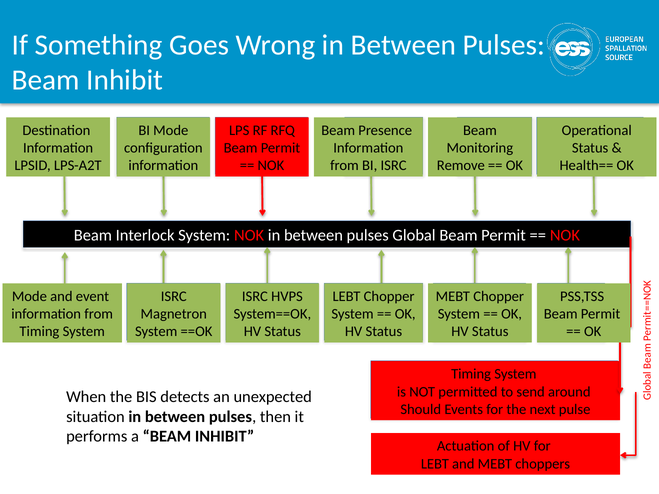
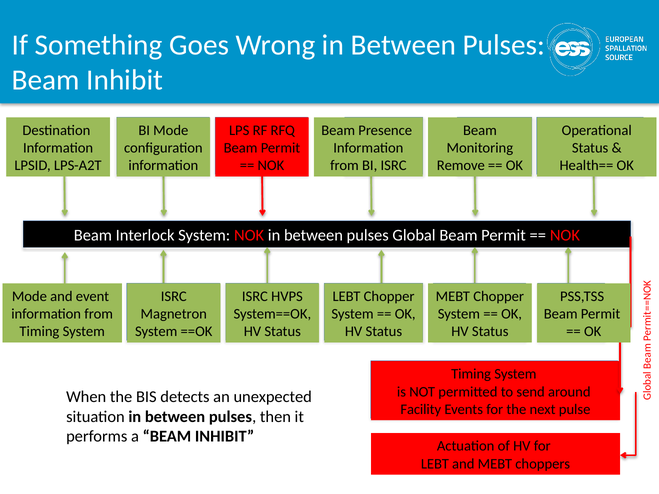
Should: Should -> Facility (421, 409)
